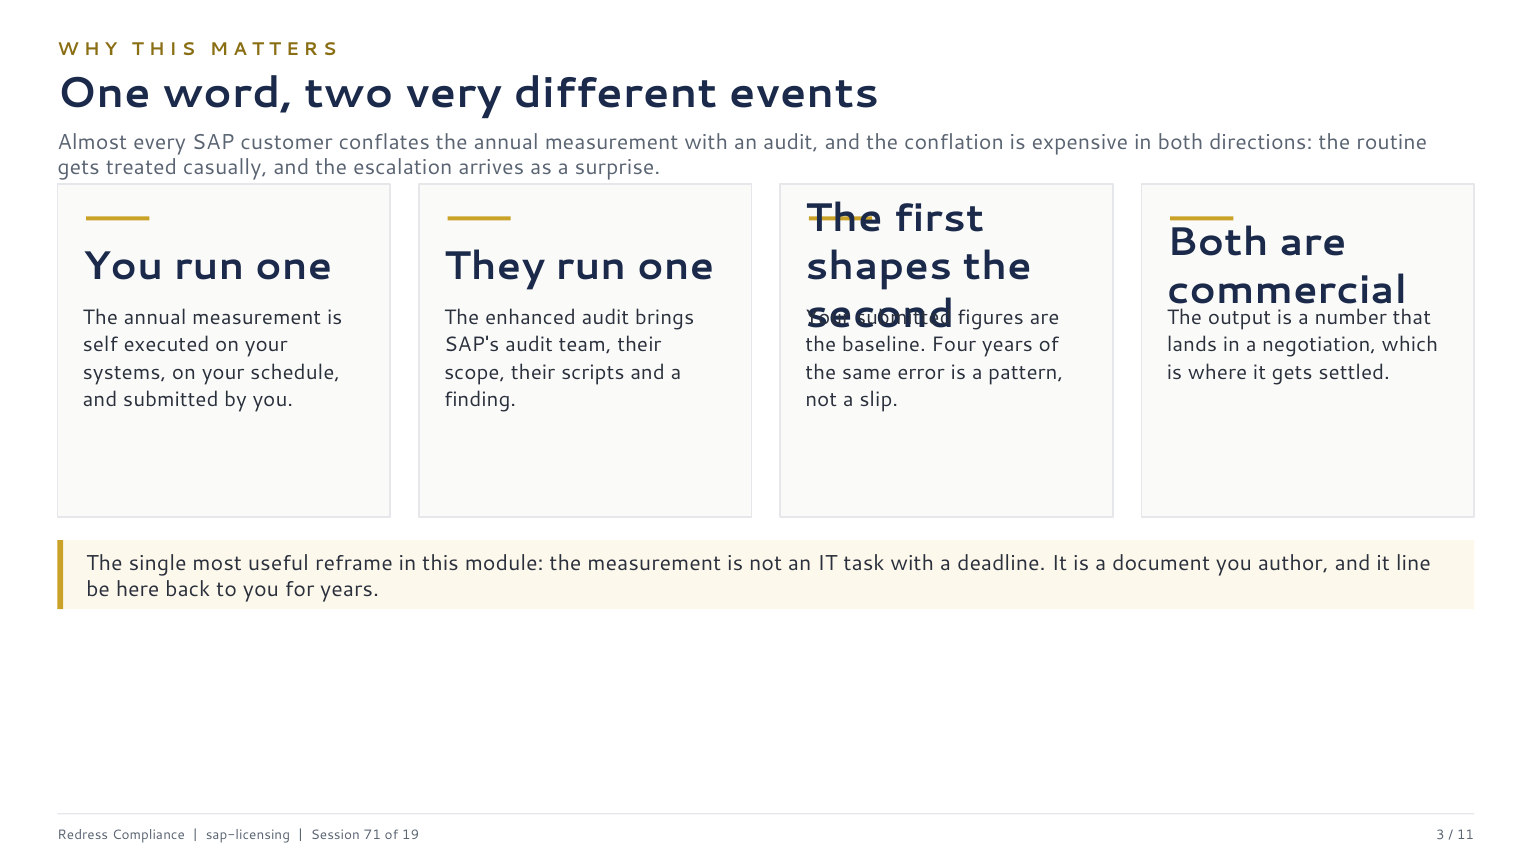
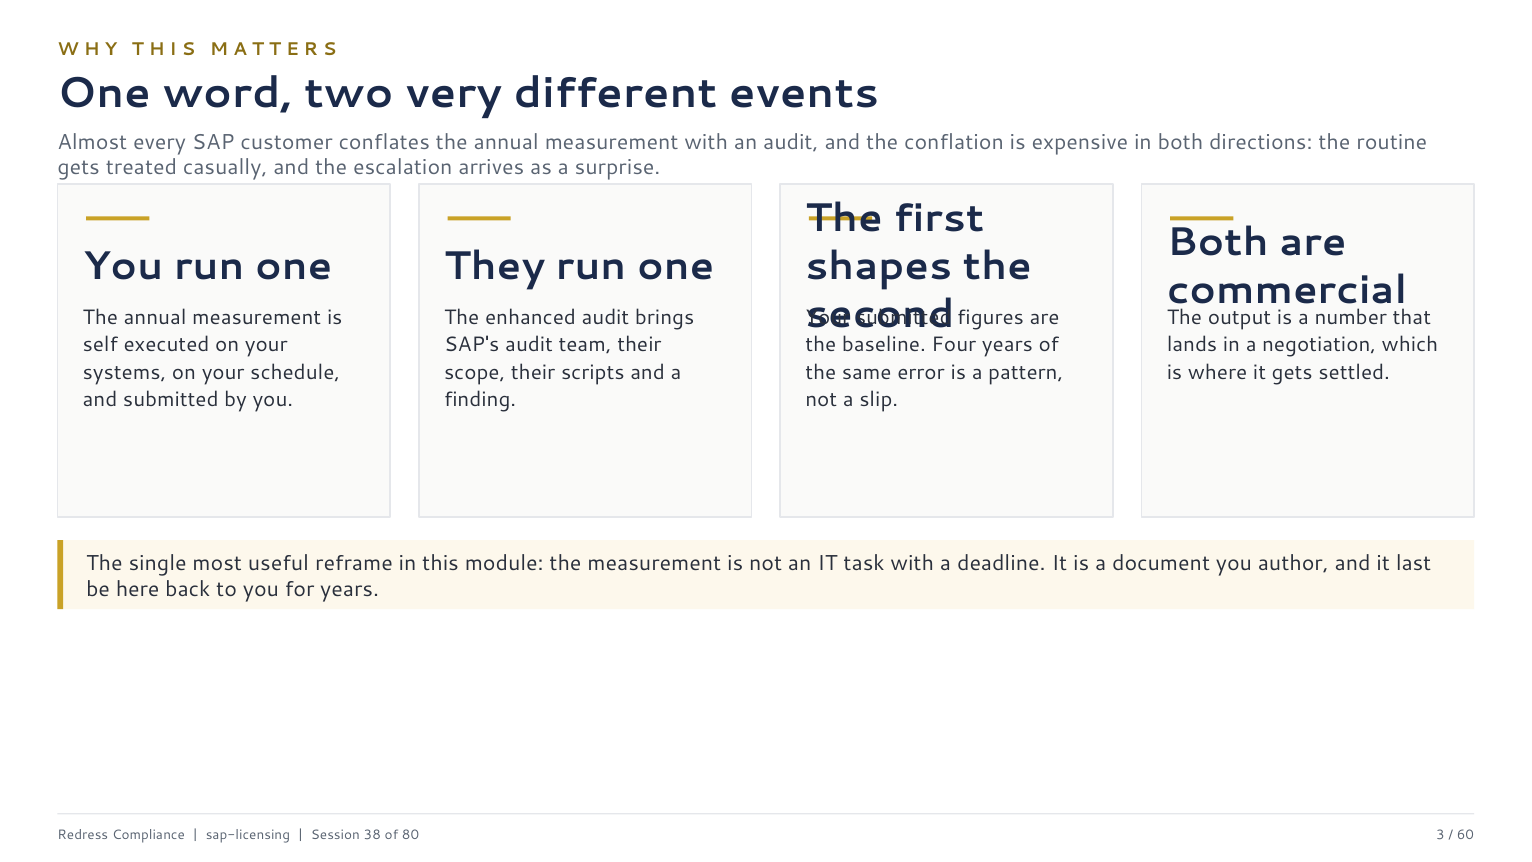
line: line -> last (1414, 563)
71: 71 -> 38 (372, 835)
19: 19 -> 80 (411, 835)
11: 11 -> 60 (1465, 835)
